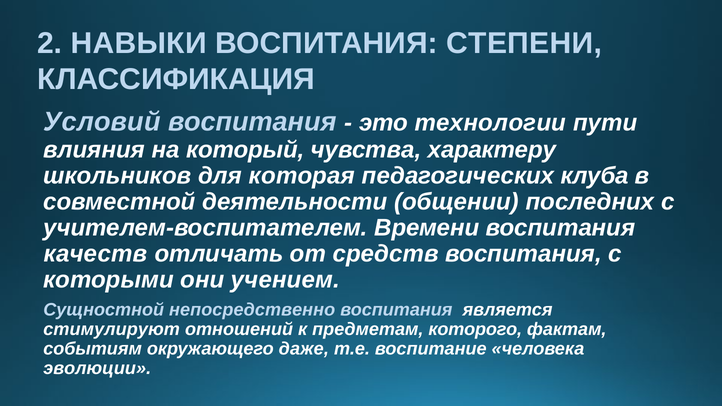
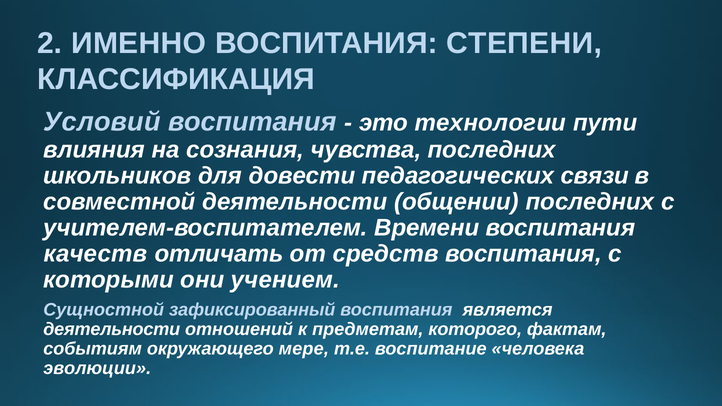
НАВЫКИ: НАВЫКИ -> ИМЕННО (139, 43)
который: который -> сознания (245, 150)
чувства характеру: характеру -> последних (492, 150)
которая: которая -> довести (302, 176)
клуба: клуба -> связи (595, 176)
непосредственно: непосредственно -> зафиксированный (252, 310)
стимулируют: стимулируют -> деятельности (112, 329)
даже: даже -> мере (304, 349)
